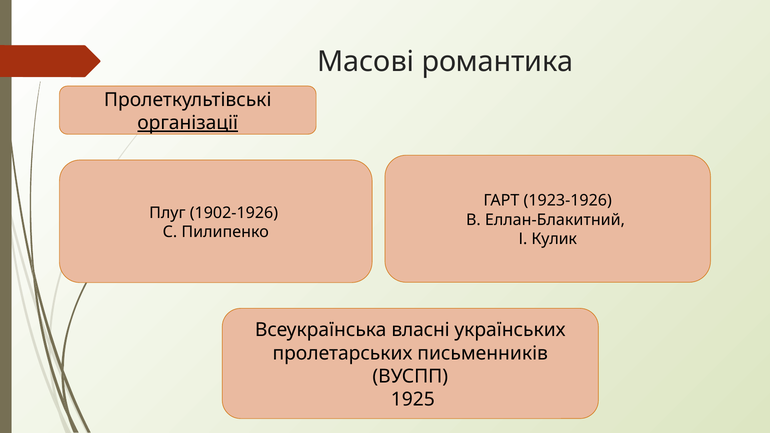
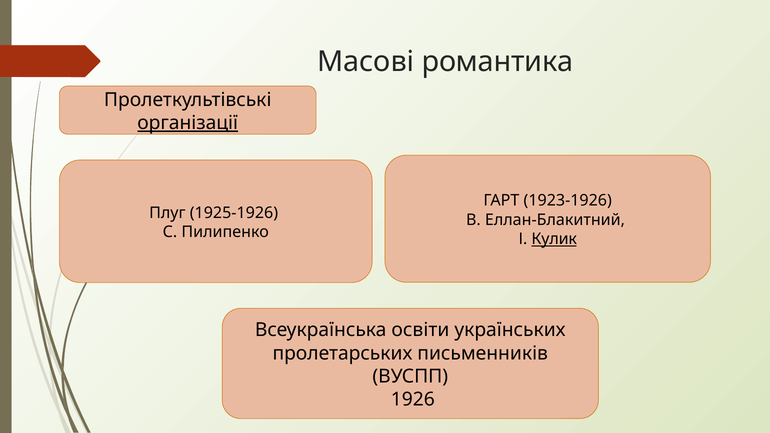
1902-1926: 1902-1926 -> 1925-1926 (234, 213)
Кулик underline: none -> present (554, 239)
власні: власні -> освіти (420, 330)
1925: 1925 -> 1926 (413, 400)
